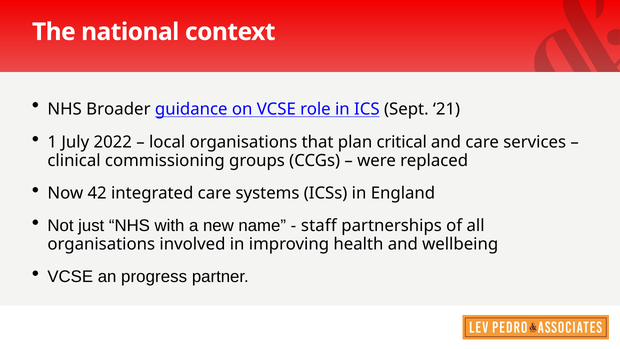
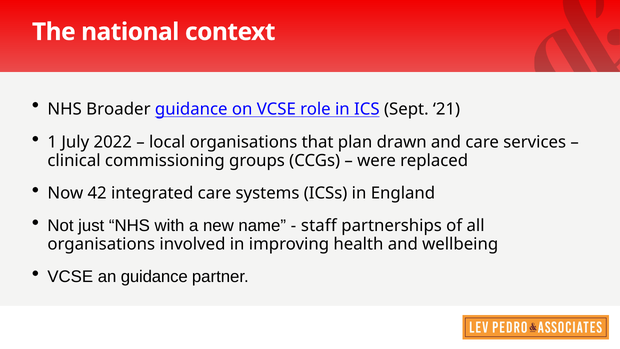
critical: critical -> drawn (402, 142)
an progress: progress -> guidance (154, 276)
